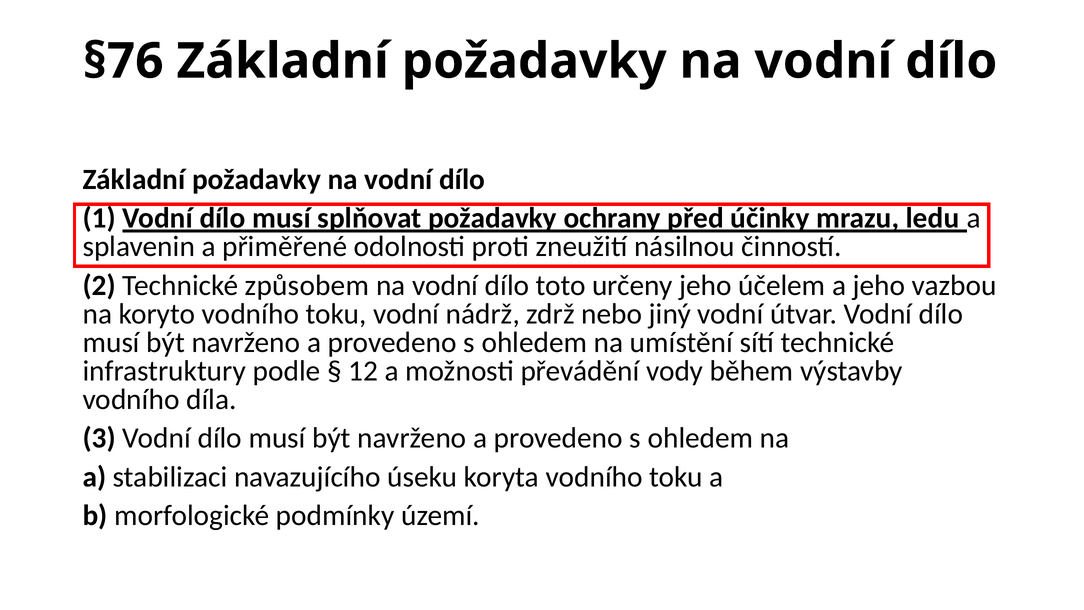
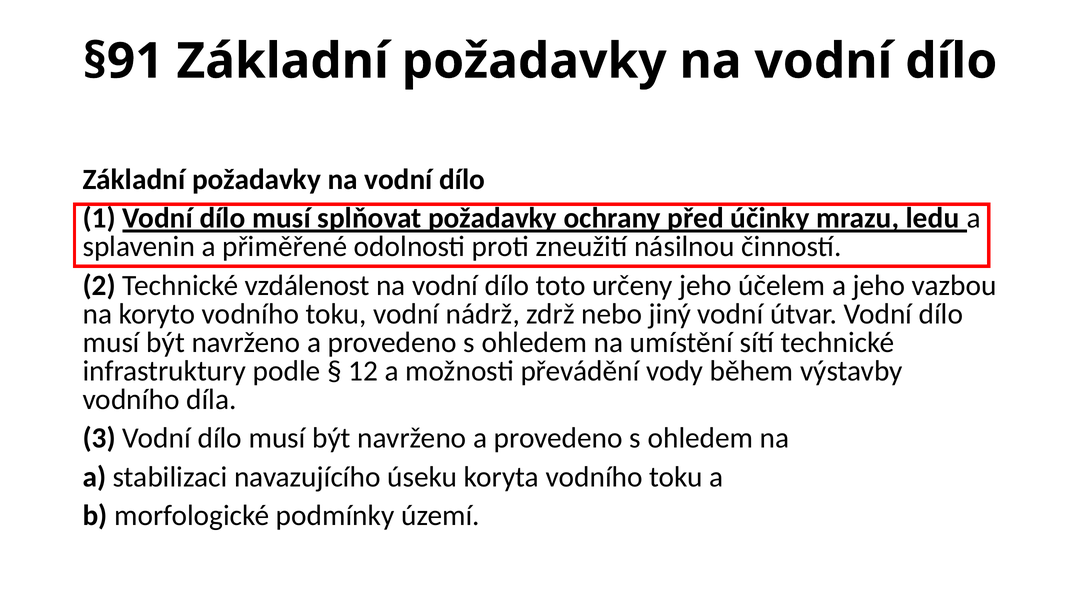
§76: §76 -> §91 (123, 61)
způsobem: způsobem -> vzdálenost (307, 285)
